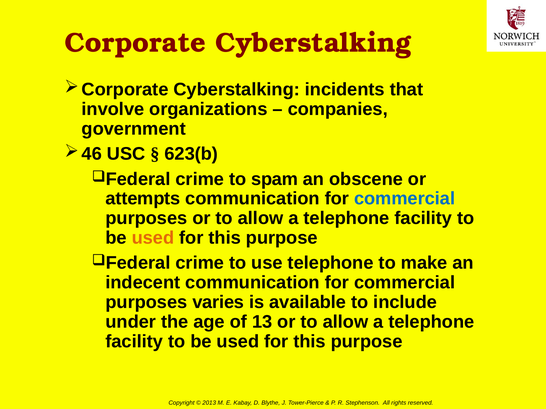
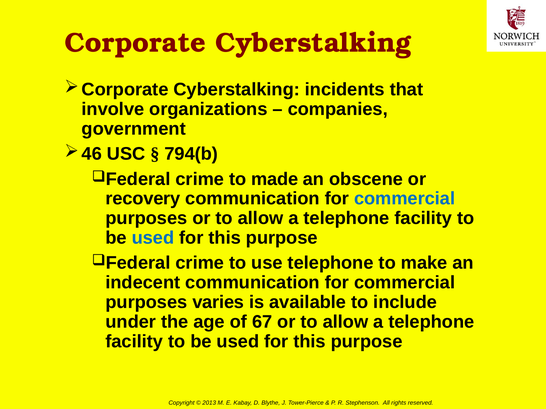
623(b: 623(b -> 794(b (191, 154)
spam: spam -> made (275, 179)
attempts: attempts -> recovery (143, 199)
used colour: orange -> blue (153, 238)
of 13: 13 -> 67 (262, 322)
